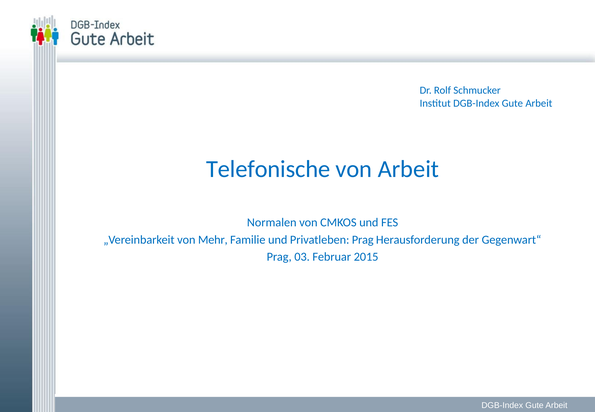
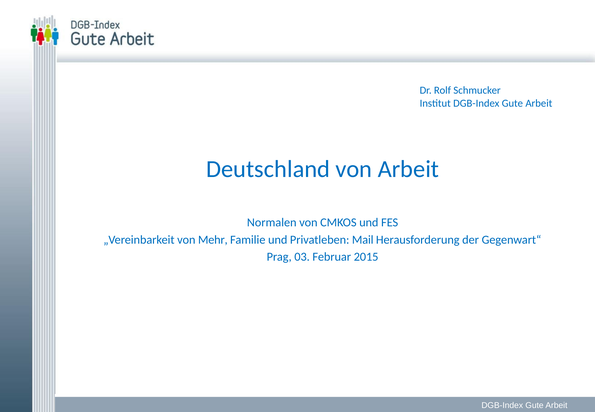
Telefonische: Telefonische -> Deutschland (268, 169)
Privatleben Prag: Prag -> Mail (363, 240)
